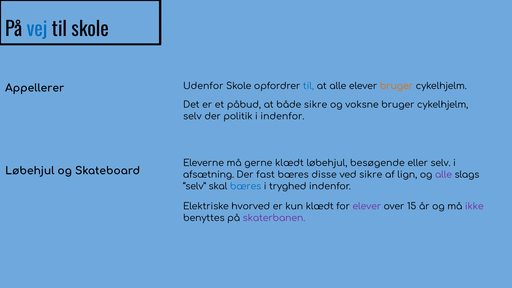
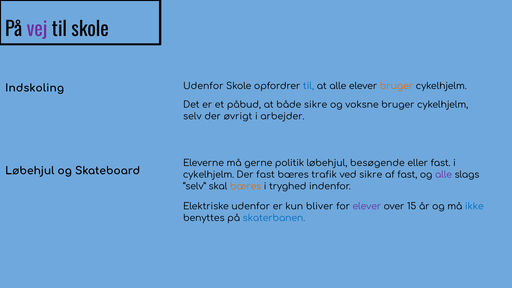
vej colour: blue -> purple (37, 30)
Appellerer: Appellerer -> Indskoling (35, 88)
politik: politik -> øvrigt (238, 117)
i indenfor: indenfor -> arbejder (282, 117)
gerne klædt: klædt -> politik (290, 163)
eller selv: selv -> fast (441, 163)
afsætning: afsætning -> cykelhjelm (209, 175)
disse: disse -> trafik (324, 175)
af lign: lign -> fast (407, 175)
bæres colour: blue -> orange (246, 186)
Elektriske hvorved: hvorved -> udenfor (251, 207)
kun klædt: klædt -> bliver (320, 207)
ikke colour: purple -> blue (474, 207)
skaterbanen colour: purple -> blue (274, 218)
